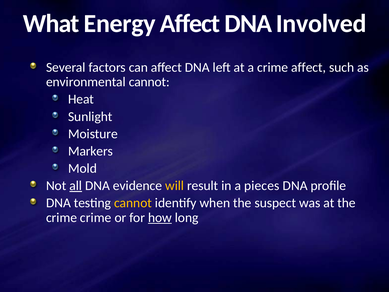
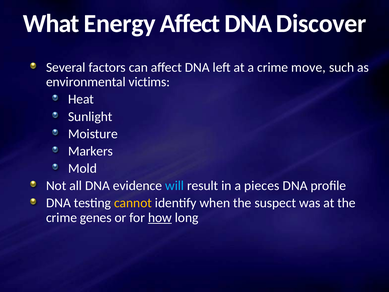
Involved: Involved -> Discover (321, 24)
crime affect: affect -> move (309, 67)
environmental cannot: cannot -> victims (149, 82)
all underline: present -> none (76, 186)
will colour: yellow -> light blue (175, 186)
crime crime: crime -> genes (96, 217)
